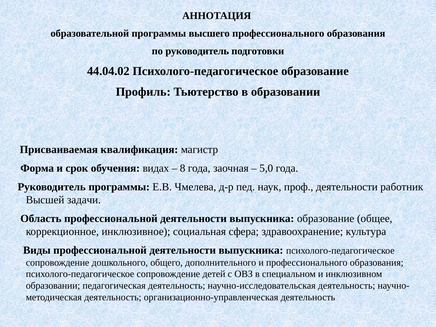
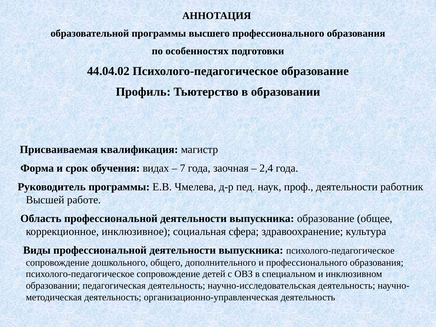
по руководитель: руководитель -> особенностях (197, 51)
8: 8 -> 7 (183, 168)
5,0: 5,0 -> 2,4 (266, 168)
задачи: задачи -> работе (84, 200)
